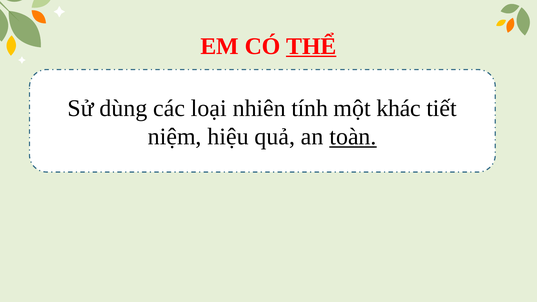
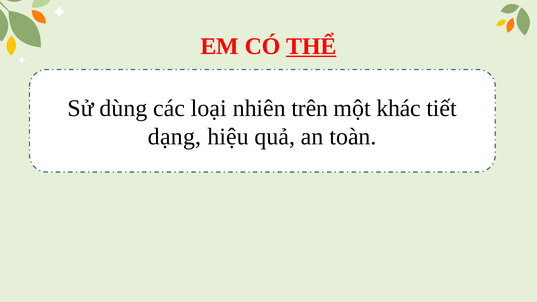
tính: tính -> trên (310, 108)
niệm: niệm -> dạng (175, 137)
toàn underline: present -> none (353, 137)
